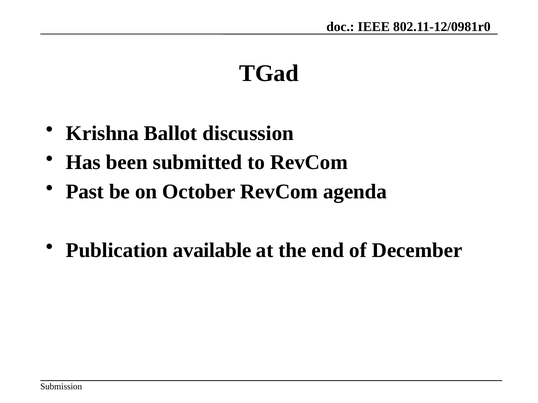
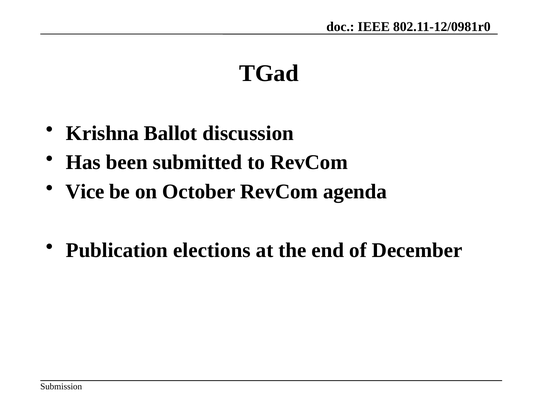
Past: Past -> Vice (85, 192)
available: available -> elections (212, 251)
